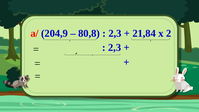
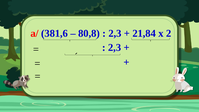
204,9: 204,9 -> 381,6 (54, 33)
